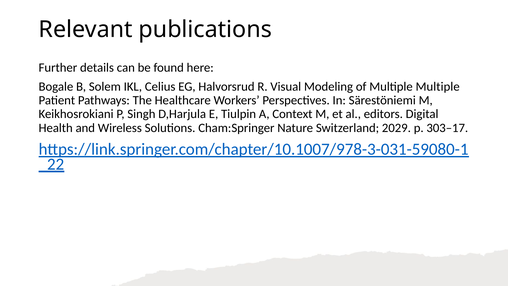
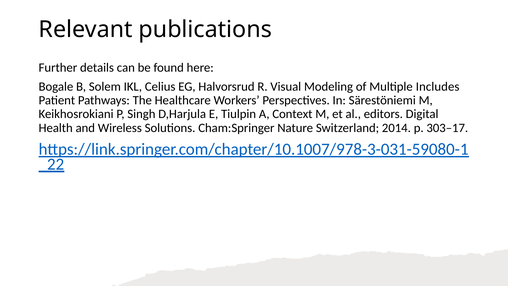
Multiple Multiple: Multiple -> Includes (438, 87)
2029: 2029 -> 2014 (396, 128)
